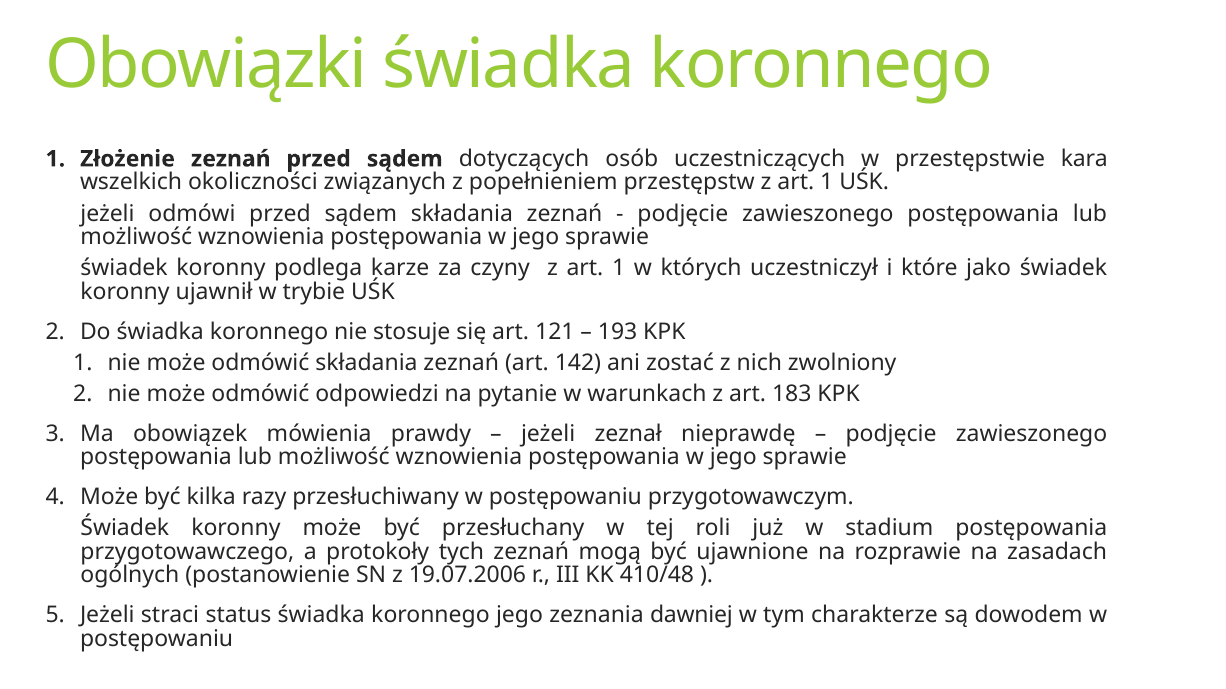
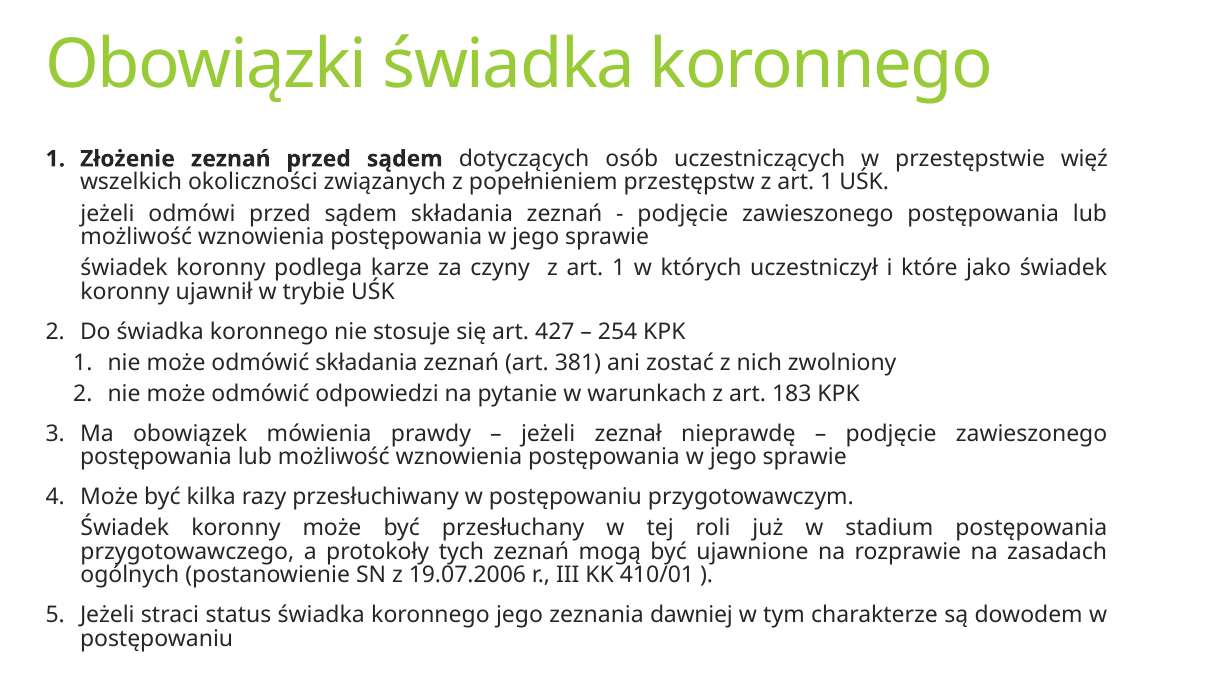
kara: kara -> więź (1084, 159)
121: 121 -> 427 (555, 332)
193: 193 -> 254 (618, 332)
142: 142 -> 381 (578, 363)
410/48: 410/48 -> 410/01 (657, 576)
